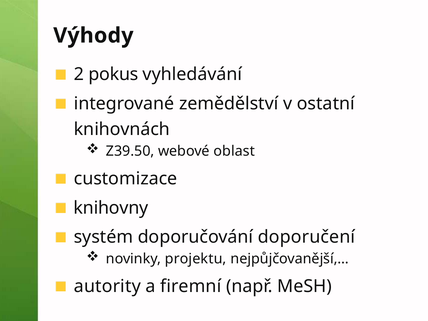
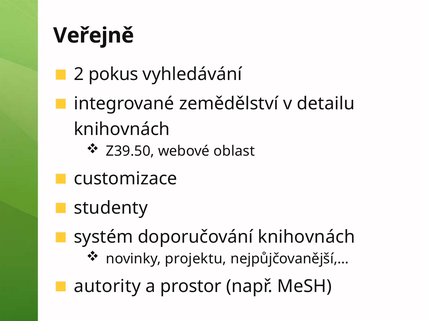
Výhody: Výhody -> Veřejně (94, 36)
ostatní: ostatní -> detailu (326, 104)
knihovny: knihovny -> studenty (111, 208)
doporučování doporučení: doporučení -> knihovnách (307, 237)
firemní: firemní -> prostor (191, 286)
